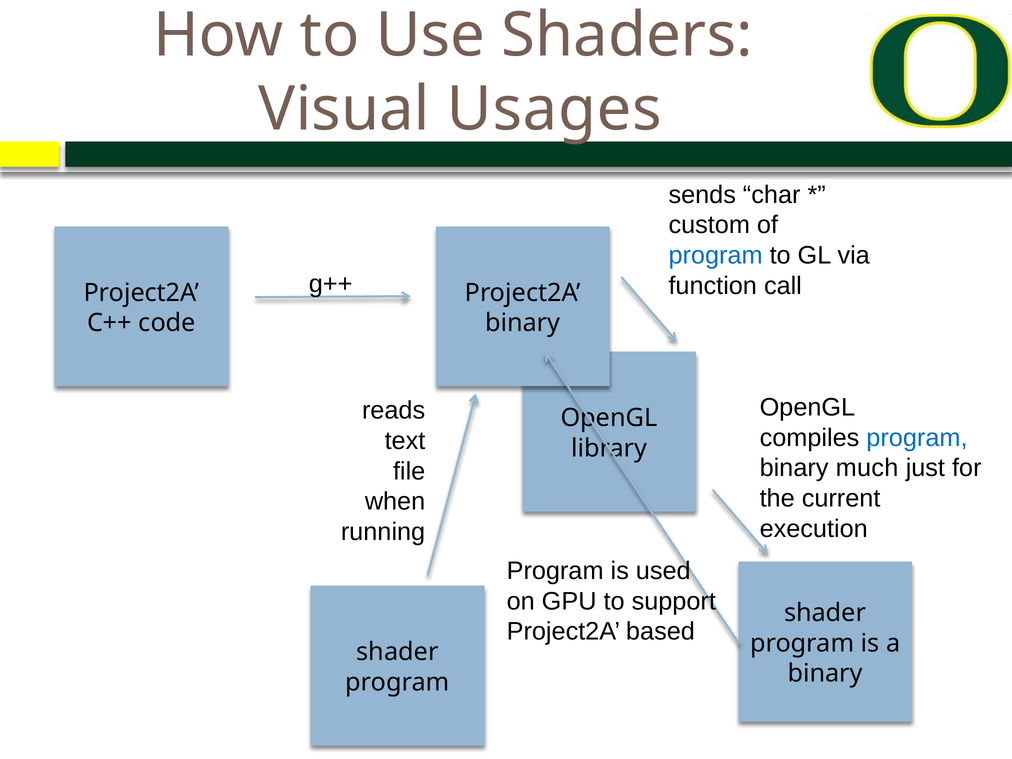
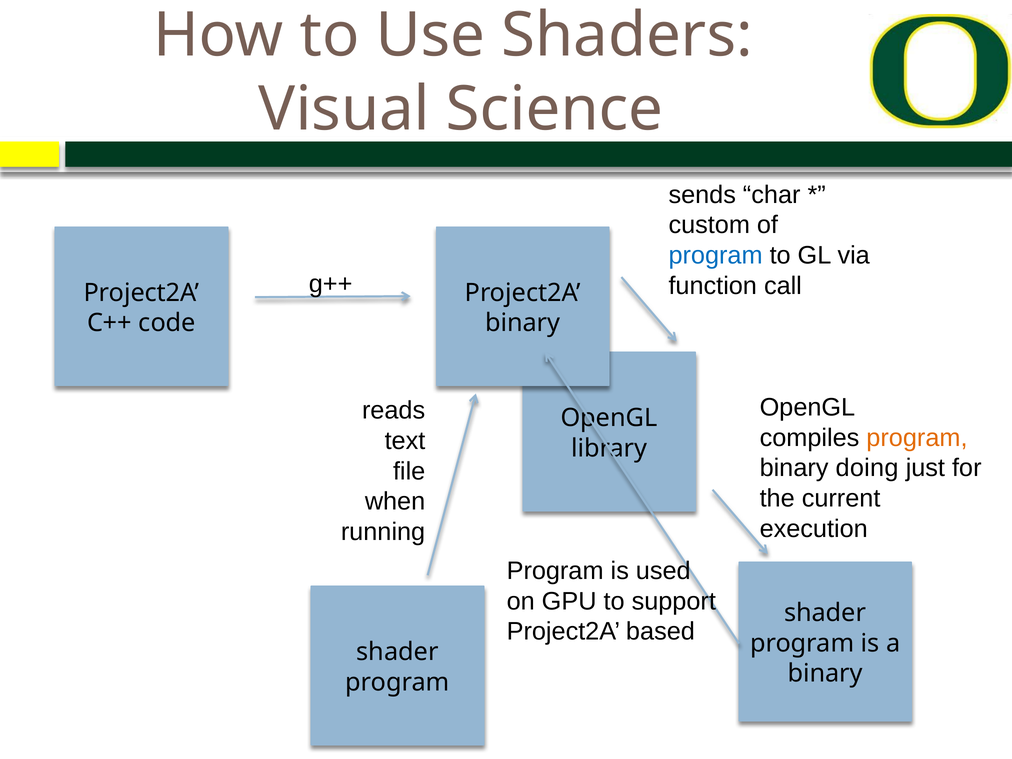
Usages: Usages -> Science (555, 109)
program colour: blue -> orange (917, 438)
much: much -> doing (867, 468)
